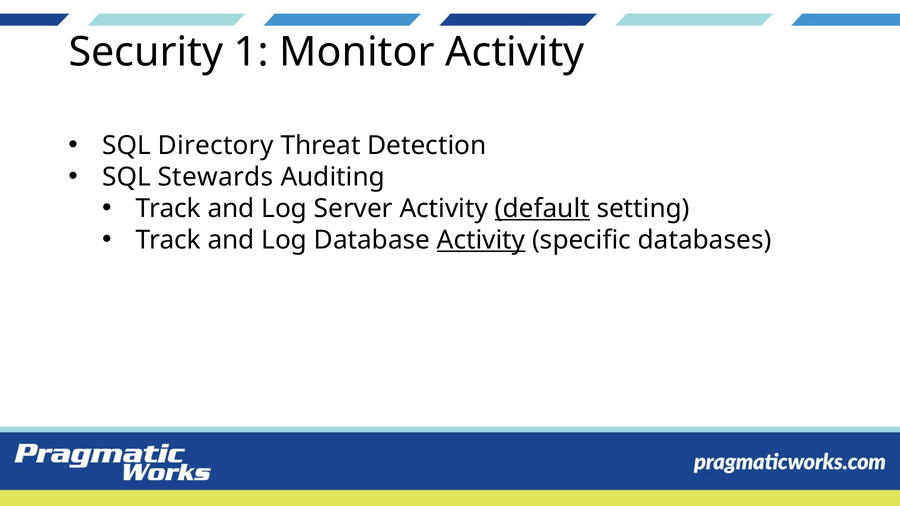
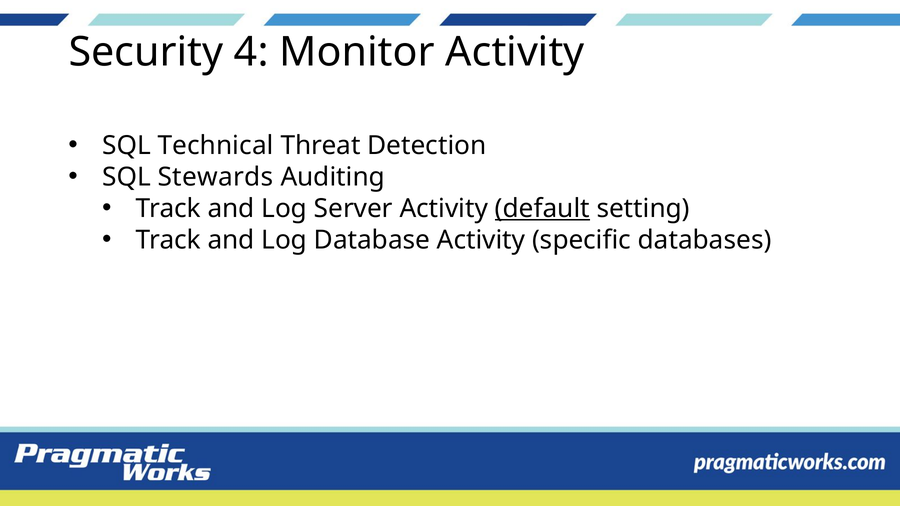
1: 1 -> 4 (251, 52)
Directory: Directory -> Technical (216, 146)
Activity underline: present -> none (481, 240)
